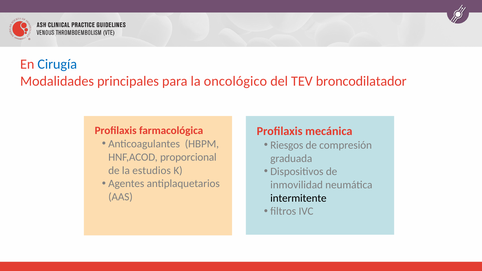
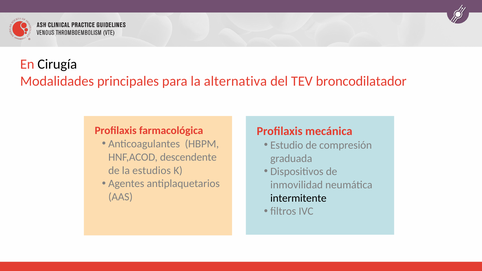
Cirugía colour: blue -> black (57, 64)
oncológico: oncológico -> alternativa (235, 81)
Riesgos: Riesgos -> Estudio (287, 145)
proporcional: proporcional -> descendente (188, 157)
